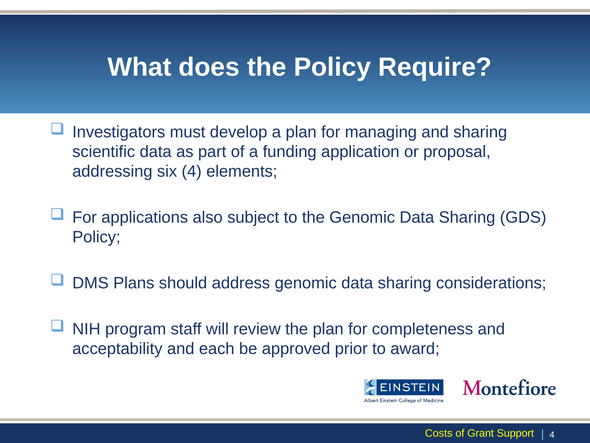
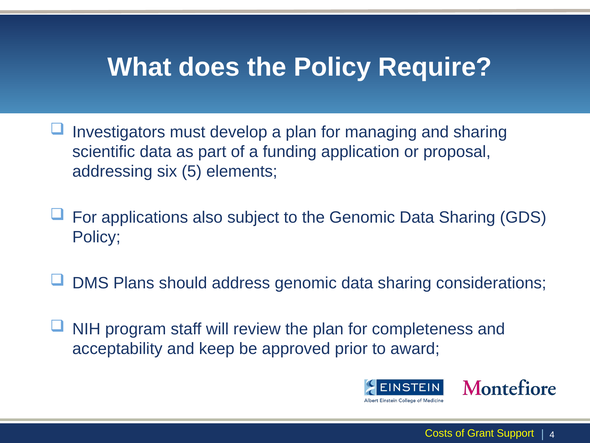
six 4: 4 -> 5 (192, 171)
each: each -> keep (217, 348)
